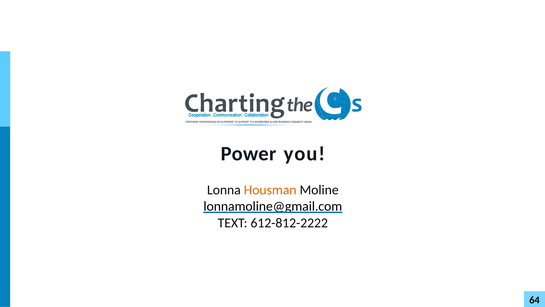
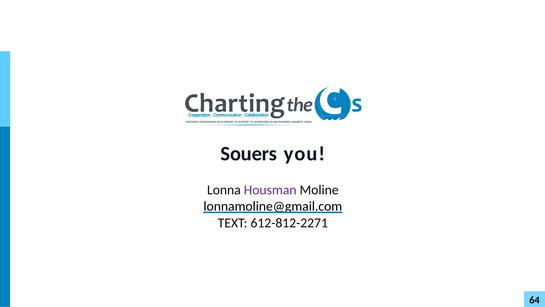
Power: Power -> Souers (249, 153)
Housman colour: orange -> purple (270, 190)
612-812-2222: 612-812-2222 -> 612-812-2271 (289, 223)
